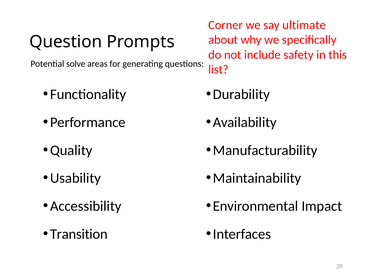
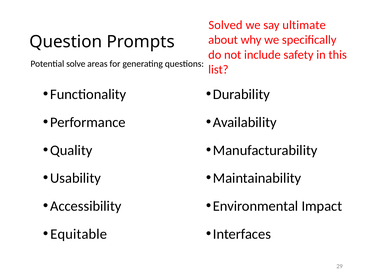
Corner: Corner -> Solved (225, 25)
Transition: Transition -> Equitable (79, 234)
